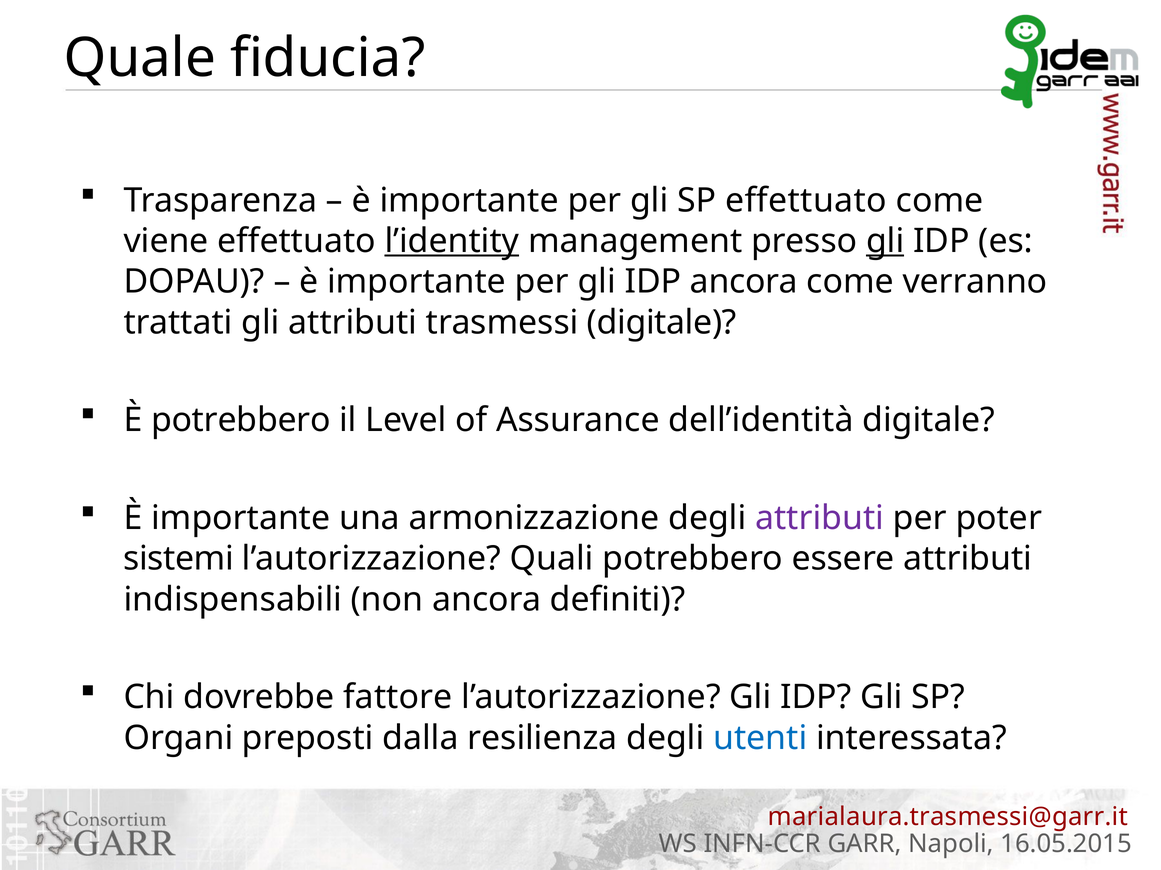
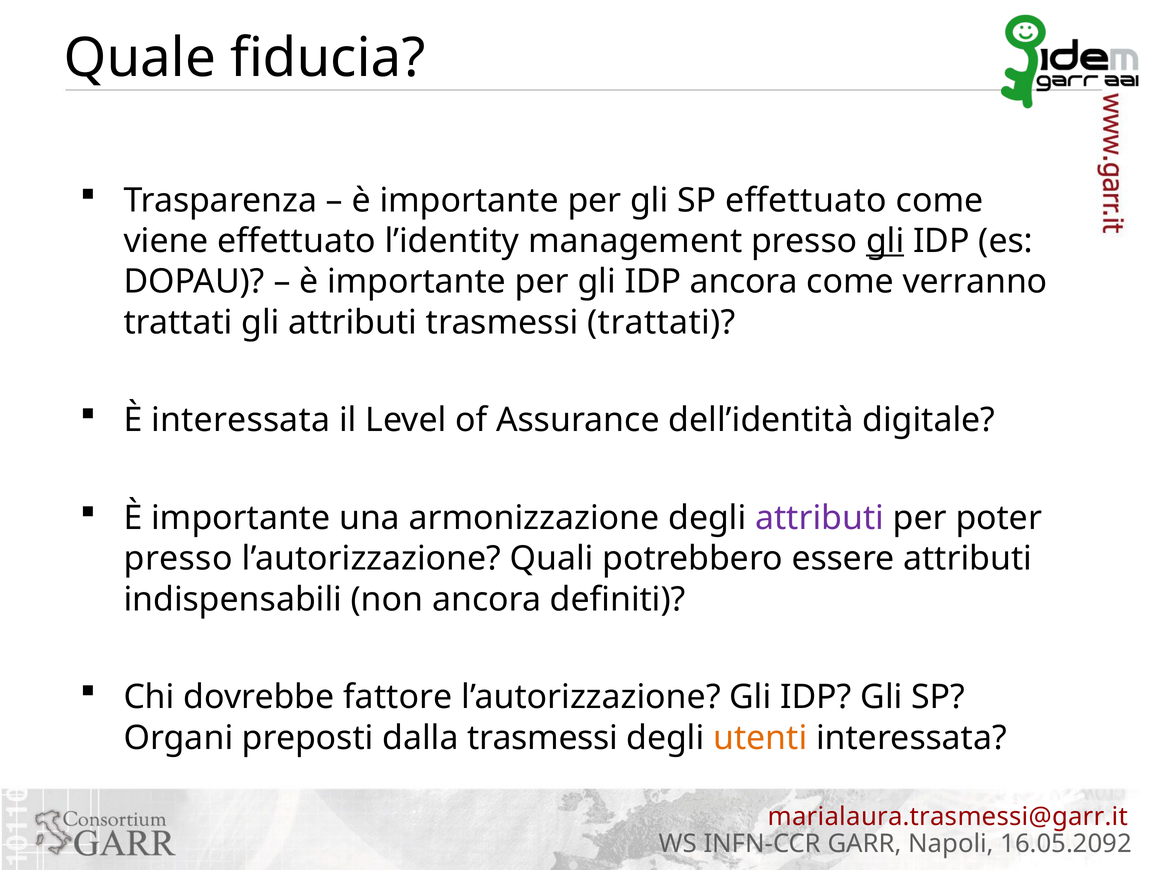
l’identity underline: present -> none (452, 241)
trasmessi digitale: digitale -> trattati (661, 323)
È potrebbero: potrebbero -> interessata (241, 421)
sistemi: sistemi -> presso (178, 559)
dalla resilienza: resilienza -> trasmessi (543, 739)
utenti colour: blue -> orange (760, 739)
16.05.2015: 16.05.2015 -> 16.05.2092 (1066, 845)
